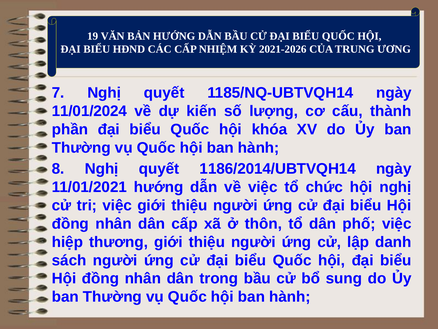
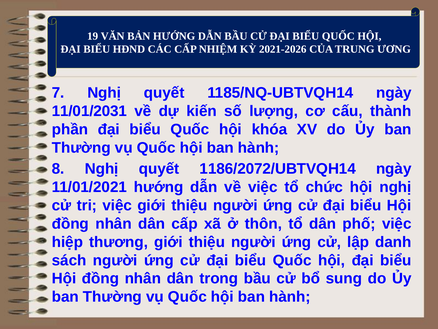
11/01/2024: 11/01/2024 -> 11/01/2031 (89, 111)
1186/2014/UBTVQH14: 1186/2014/UBTVQH14 -> 1186/2072/UBTVQH14 (278, 169)
